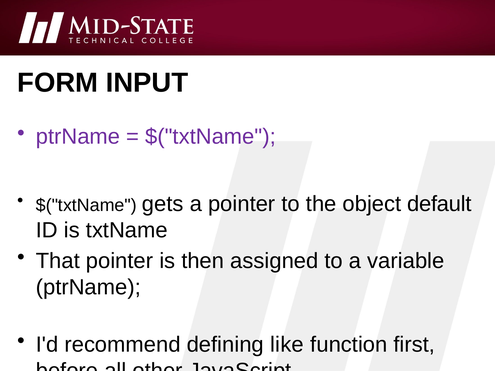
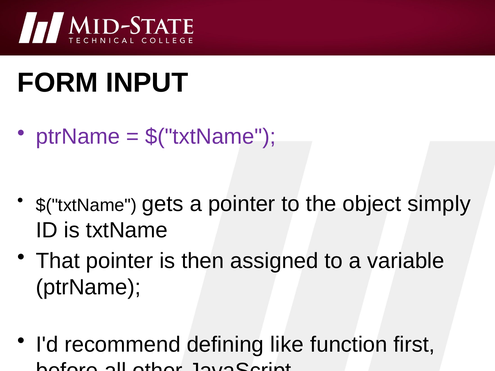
default: default -> simply (439, 204)
